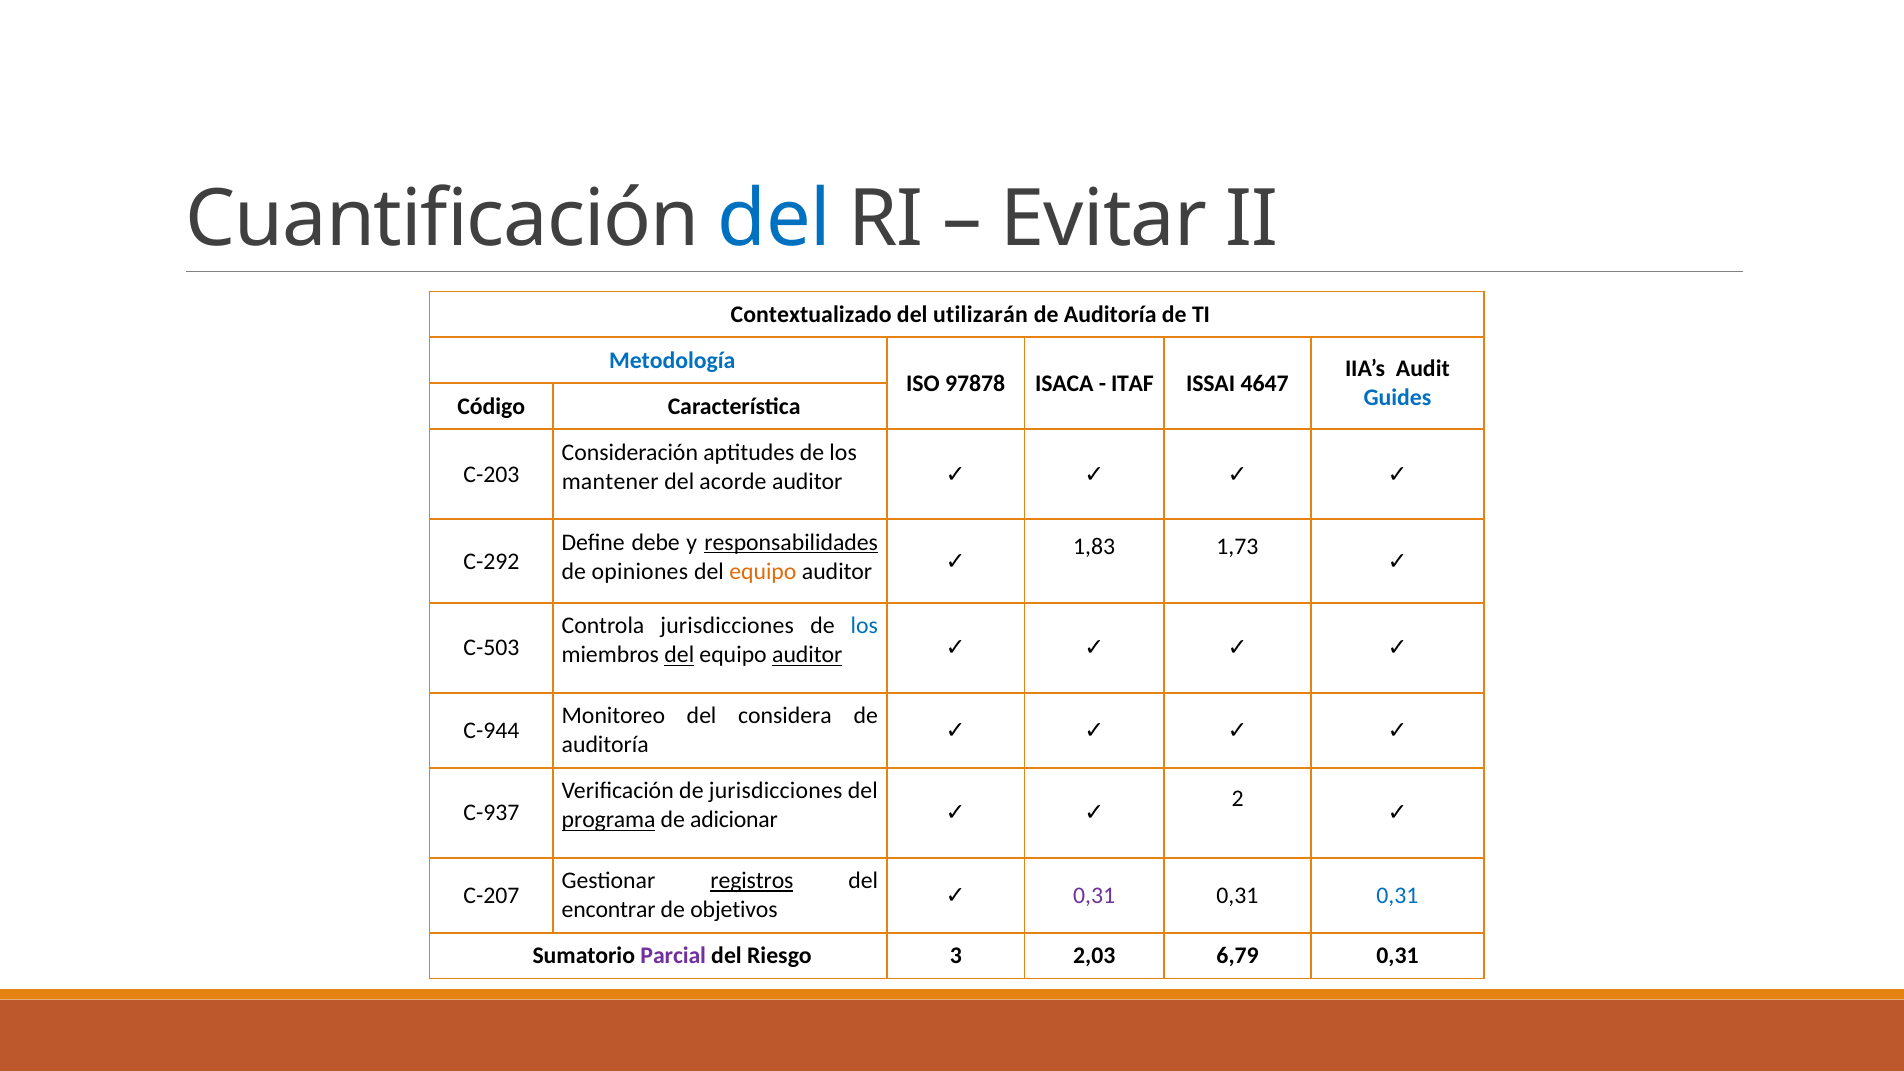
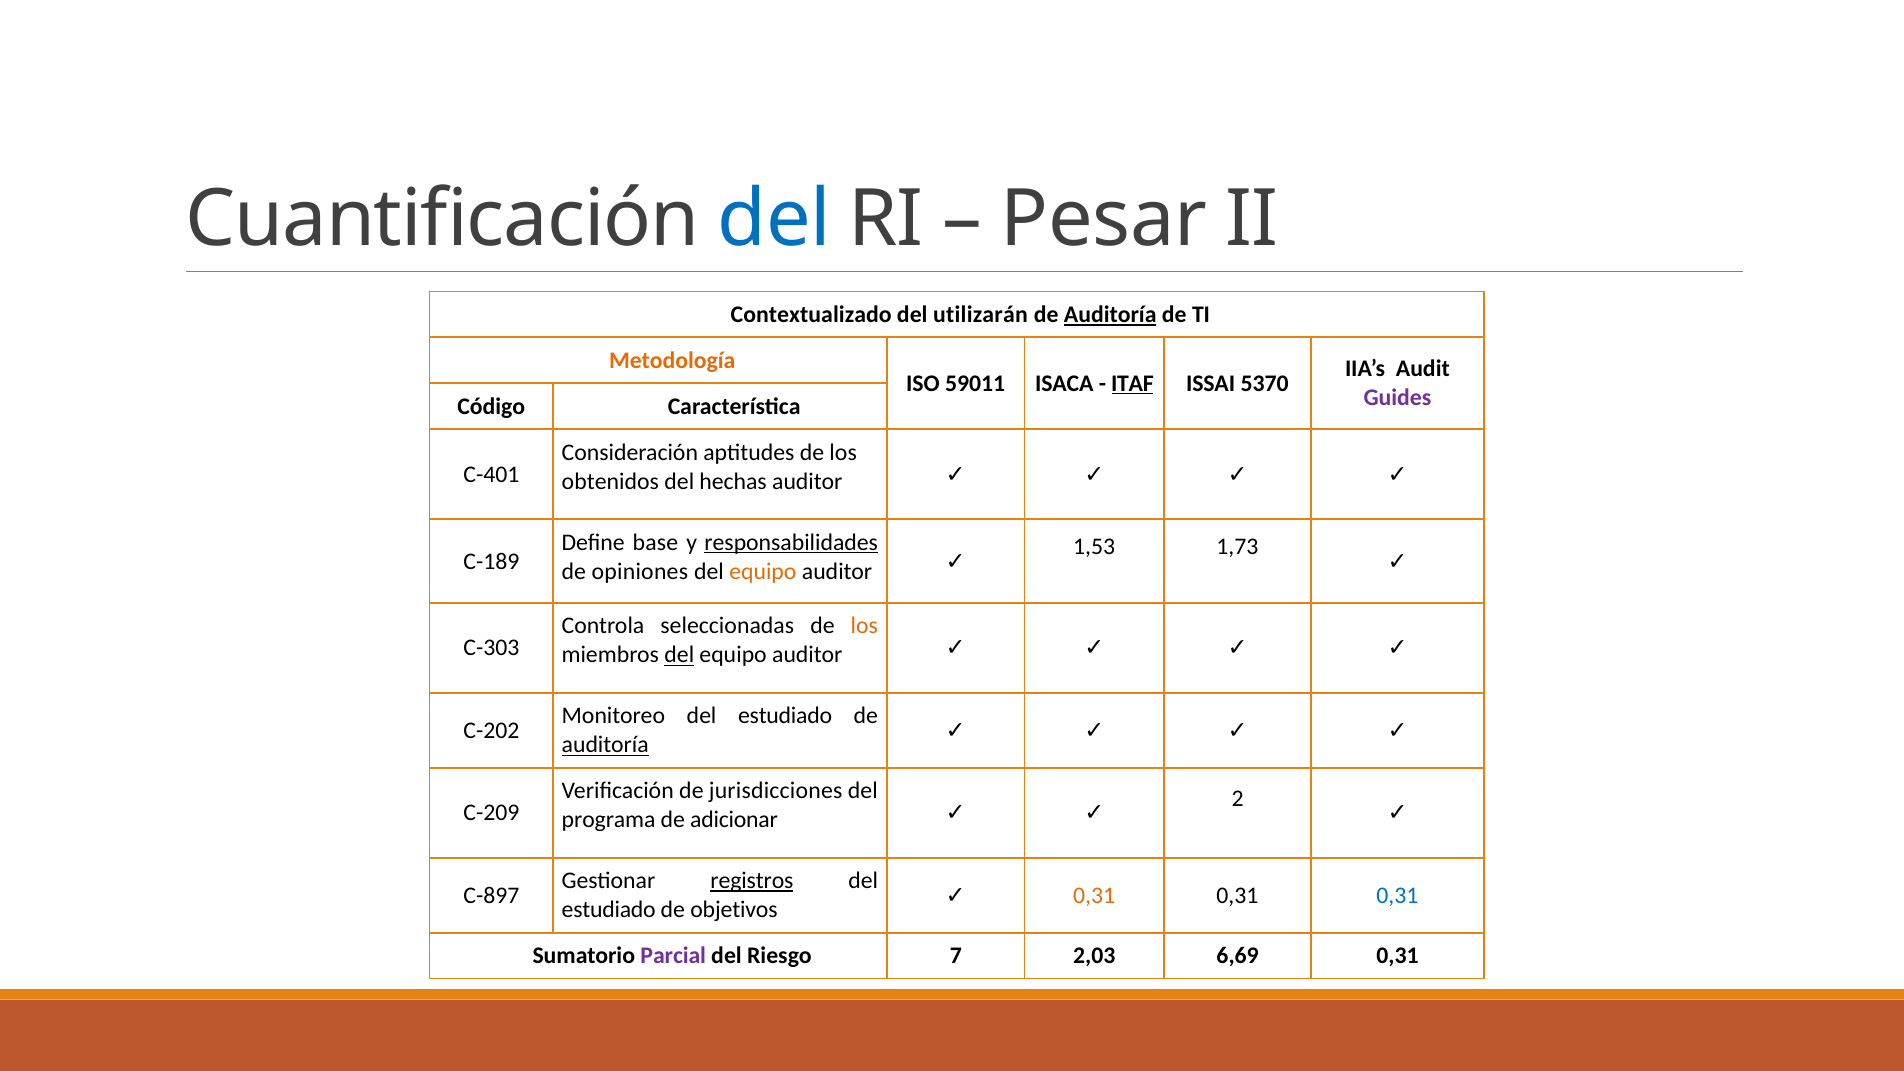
Evitar: Evitar -> Pesar (1104, 220)
Auditoría underline: none -> present (1110, 315)
Metodología colour: blue -> orange (672, 361)
97878: 97878 -> 59011 (975, 383)
ITAF underline: none -> present (1132, 383)
4647: 4647 -> 5370 (1265, 383)
Guides colour: blue -> purple (1397, 398)
C-203: C-203 -> C-401 (491, 474)
mantener: mantener -> obtenidos (610, 481)
acorde: acorde -> hechas (733, 481)
debe: debe -> base (655, 542)
1,83: 1,83 -> 1,53 (1094, 547)
C-292: C-292 -> C-189 (491, 561)
Controla jurisdicciones: jurisdicciones -> seleccionadas (727, 626)
los colour: blue -> orange (864, 626)
C-503: C-503 -> C-303 (491, 648)
auditor underline: present -> none (807, 655)
Monitoreo del considera: considera -> estudiado (785, 716)
C-944: C-944 -> C-202 (491, 731)
auditoría underline: none -> present (605, 745)
C-937: C-937 -> C-209 (491, 813)
programa underline: present -> none (609, 820)
0,31 colour: purple -> orange (1094, 895)
C-207: C-207 -> C-897 (491, 895)
encontrar: encontrar -> estudiado (609, 910)
3: 3 -> 7 (956, 956)
6,79: 6,79 -> 6,69 (1238, 956)
